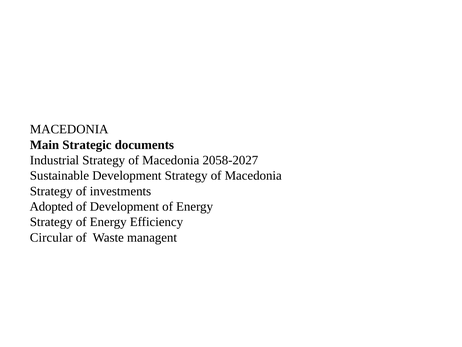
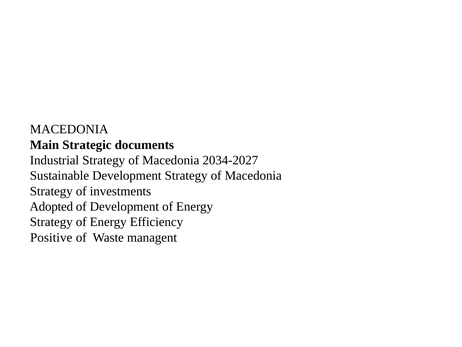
2058-2027: 2058-2027 -> 2034-2027 (230, 160)
Circular: Circular -> Positive (51, 237)
